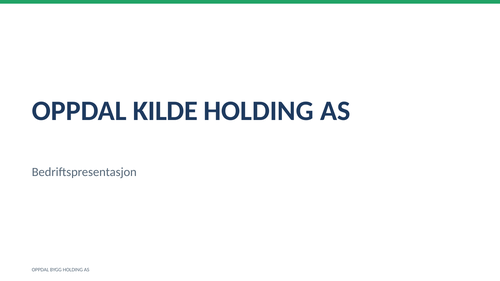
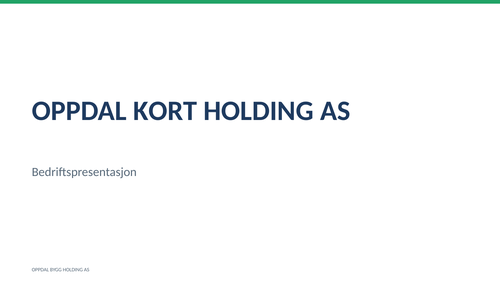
KILDE: KILDE -> KORT (165, 111)
